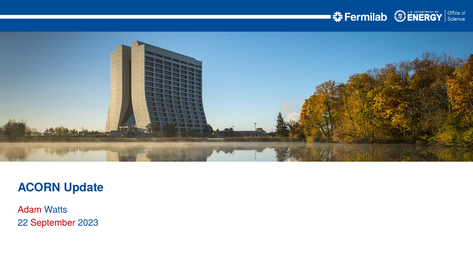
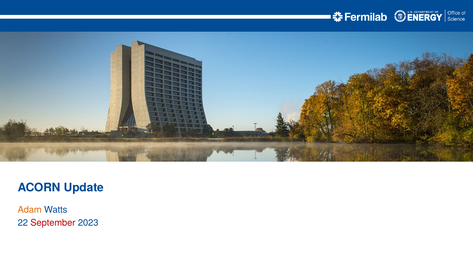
Adam colour: red -> orange (30, 210)
